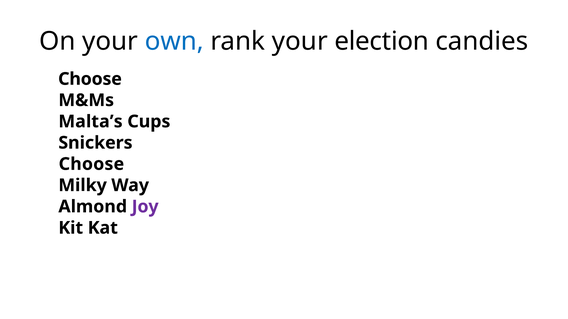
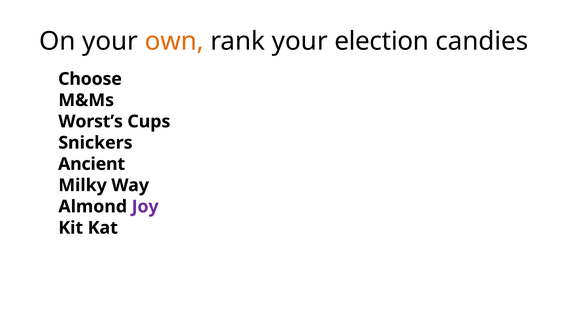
own colour: blue -> orange (174, 41)
Malta’s: Malta’s -> Worst’s (91, 122)
Choose: Choose -> Ancient (92, 164)
